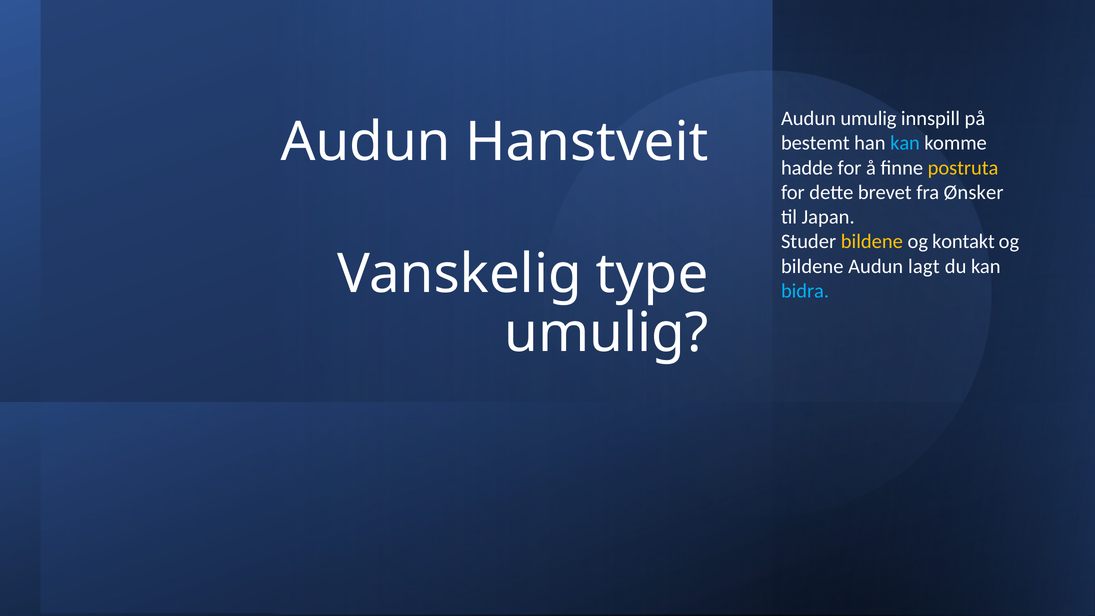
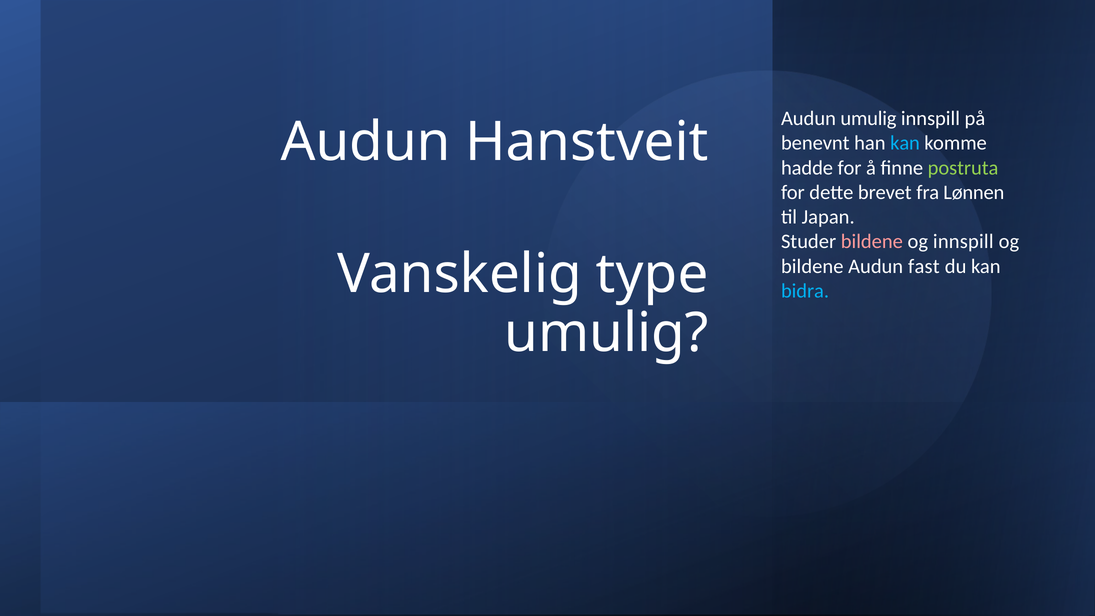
bestemt: bestemt -> benevnt (815, 143)
postruta colour: yellow -> light green (963, 168)
Ønsker: Ønsker -> Lønnen (974, 192)
bildene colour: yellow -> pink (872, 242)
og kontakt: kontakt -> innspill (963, 242)
lagt: lagt -> fast (924, 266)
